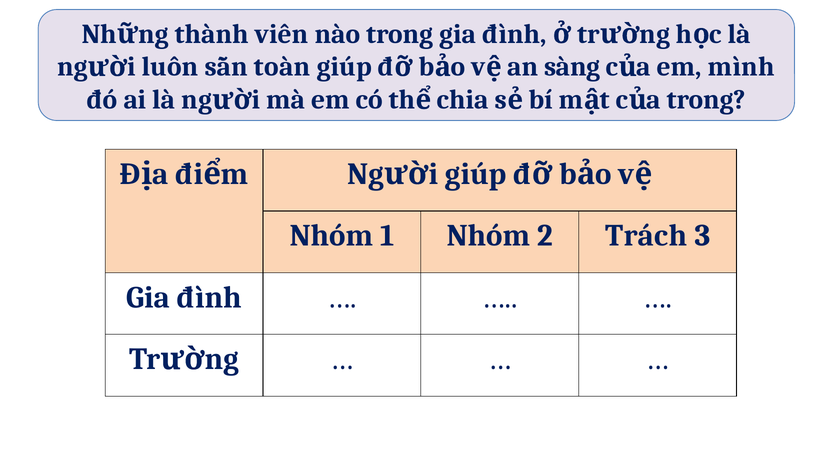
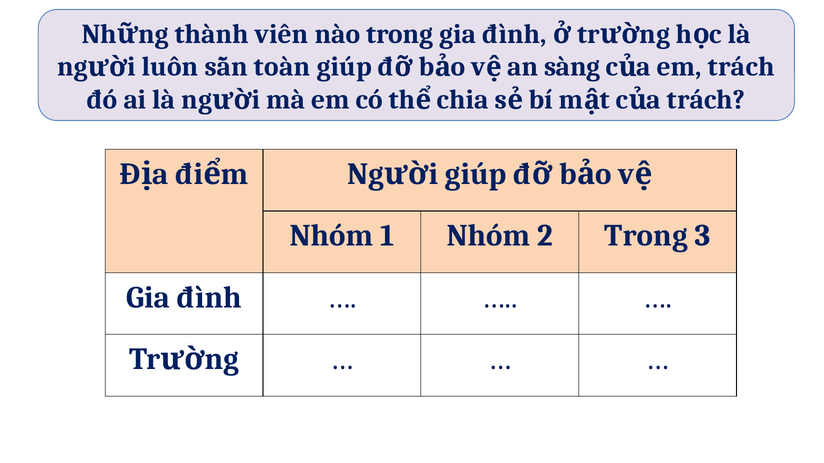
em mình: mình -> trách (741, 67)
trong: trong -> trách (706, 100)
2 Trách: Trách -> Trong (646, 236)
